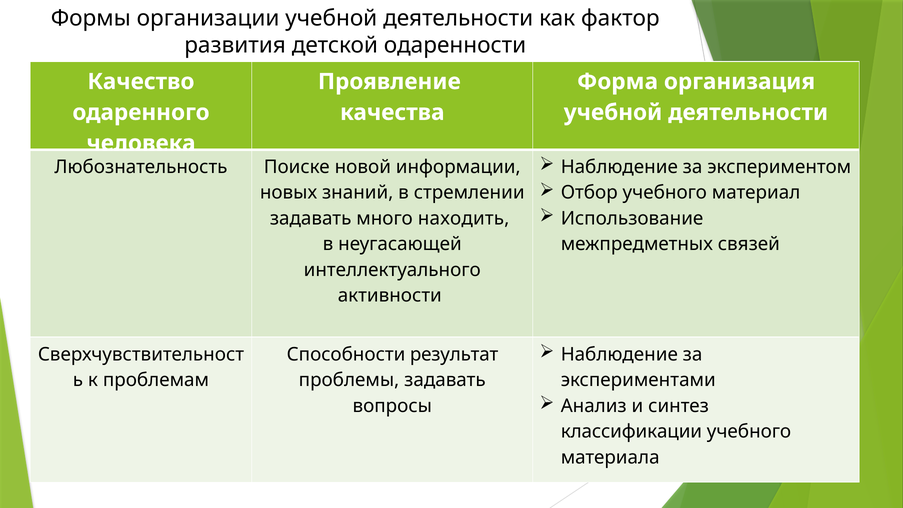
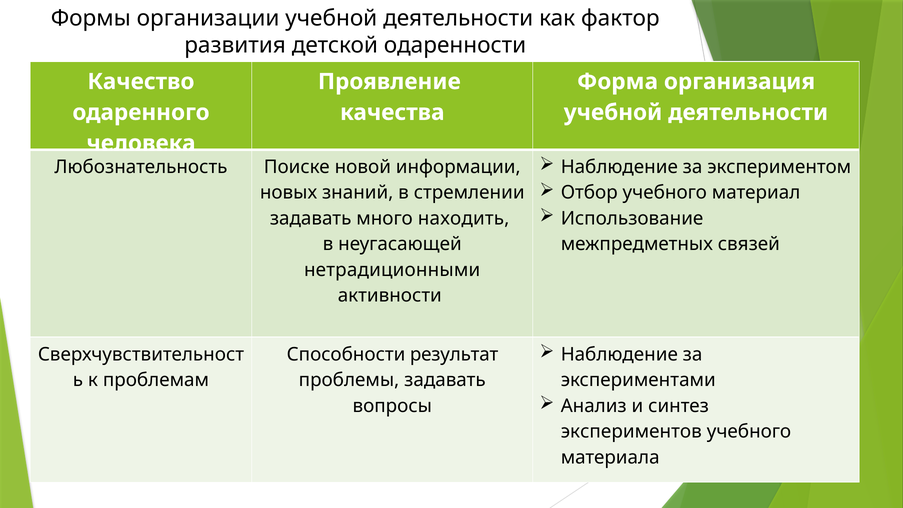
интеллектуального: интеллектуального -> нетрадиционными (392, 270)
классификации: классификации -> экспериментов (631, 432)
